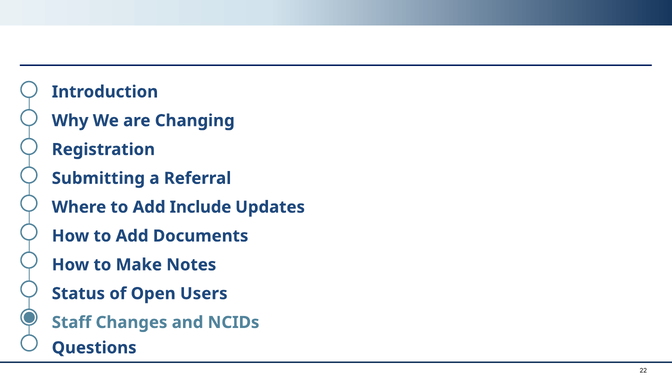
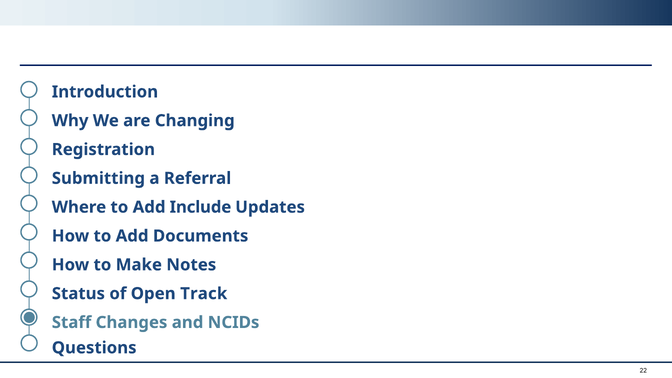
Users: Users -> Track (204, 294)
